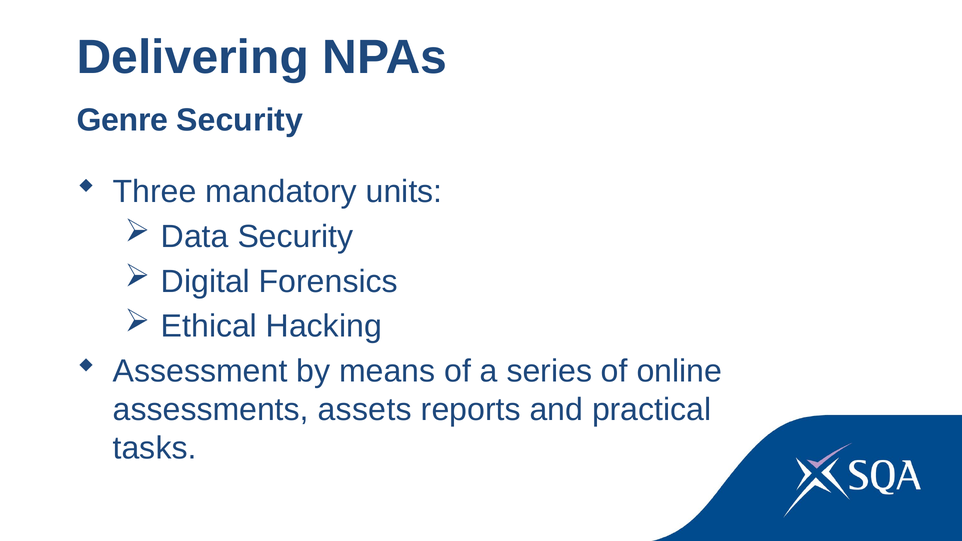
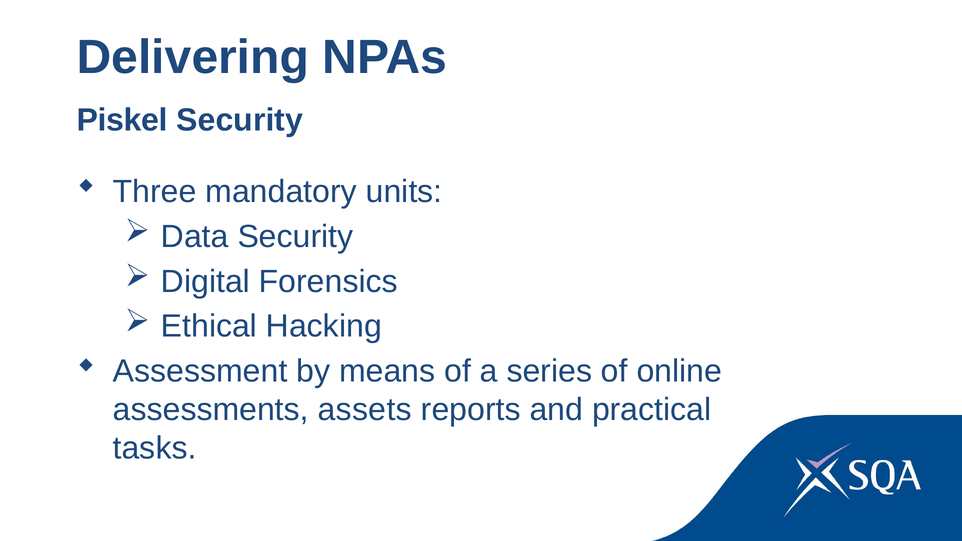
Genre: Genre -> Piskel (122, 120)
